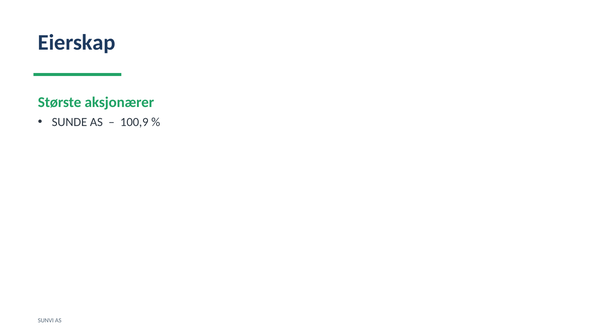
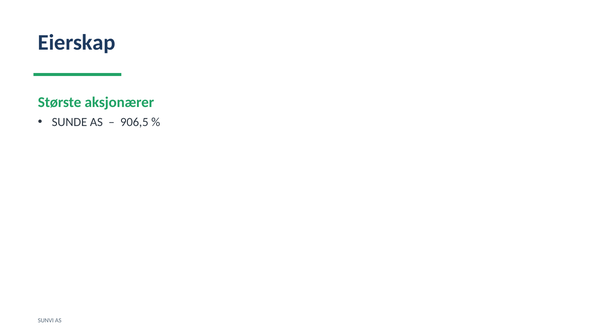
100,9: 100,9 -> 906,5 (134, 122)
